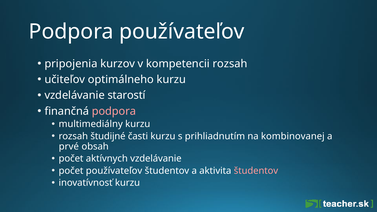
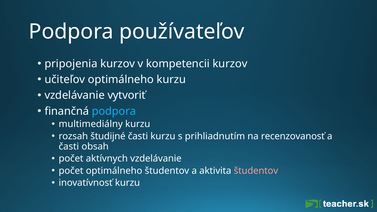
kompetencii rozsah: rozsah -> kurzov (230, 64)
starostí: starostí -> vytvoriť (126, 95)
podpora colour: pink -> light blue (114, 111)
kombinovanej: kombinovanej -> recenzovanosť (293, 136)
prvé: prvé -> časti (69, 146)
počet používateľov: používateľov -> optimálneho (114, 171)
